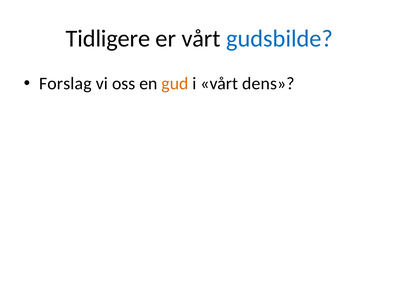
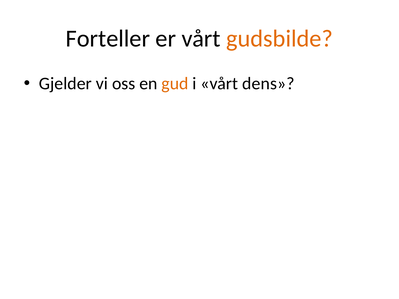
Tidligere: Tidligere -> Forteller (108, 39)
gudsbilde colour: blue -> orange (280, 39)
Forslag: Forslag -> Gjelder (65, 84)
